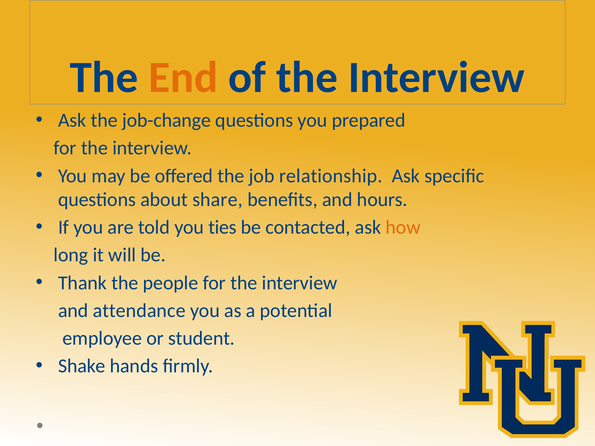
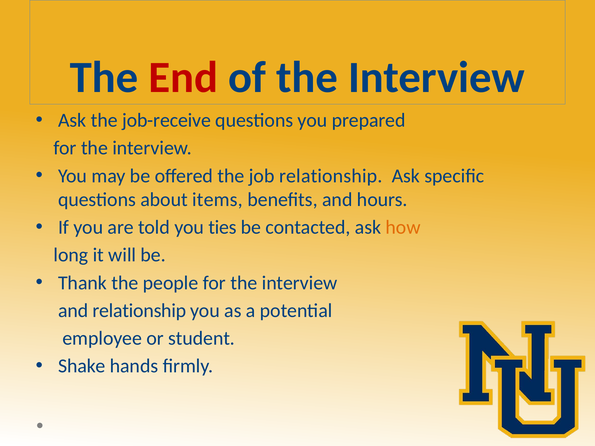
End colour: orange -> red (183, 77)
job-change: job-change -> job-receive (166, 120)
share: share -> items (218, 200)
and attendance: attendance -> relationship (139, 311)
